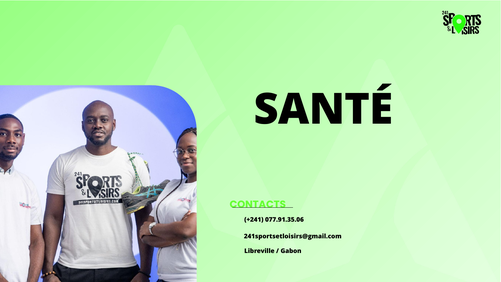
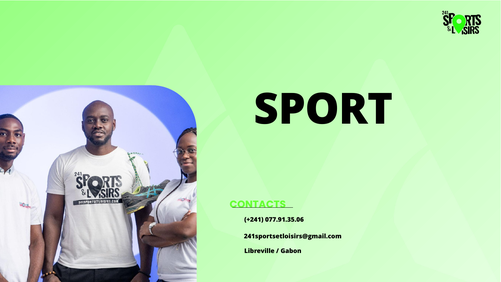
SANTÉ: SANTÉ -> SPORT (323, 110)
